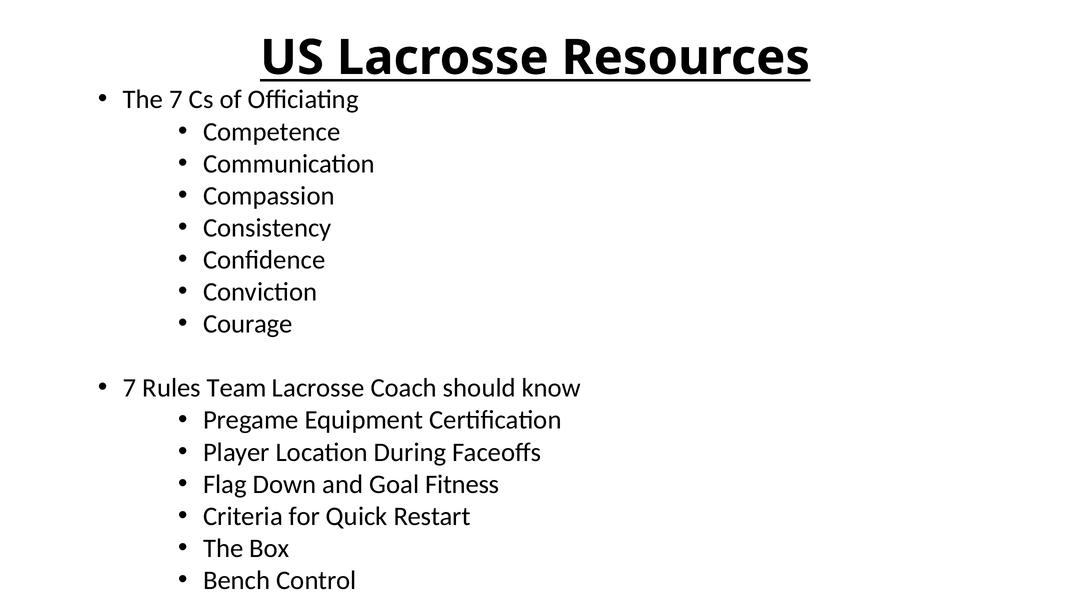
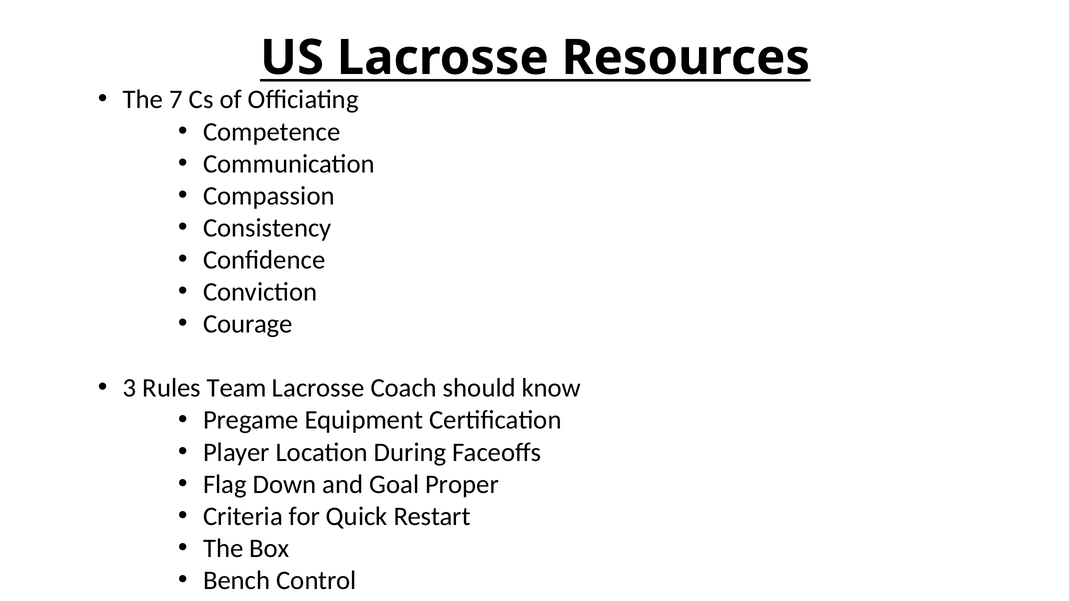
7: 7 -> 3 (130, 388)
Fitness: Fitness -> Proper (462, 485)
